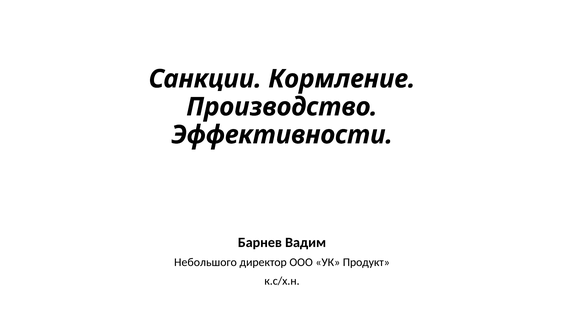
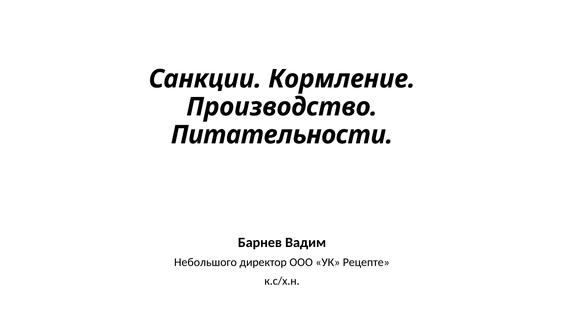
Эффективности: Эффективности -> Питательности (282, 135)
Продукт: Продукт -> Рецепте (366, 263)
